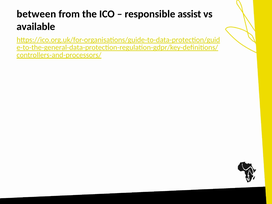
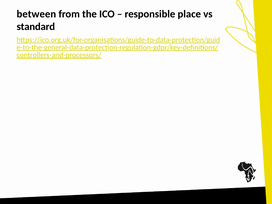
assist: assist -> place (189, 14)
available: available -> standard (36, 27)
